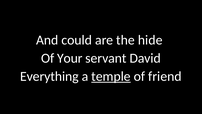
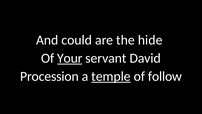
Your underline: none -> present (70, 58)
Everything: Everything -> Procession (49, 76)
friend: friend -> follow (165, 76)
